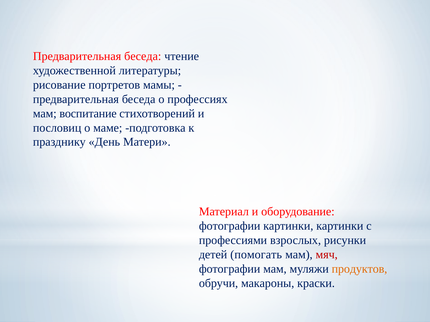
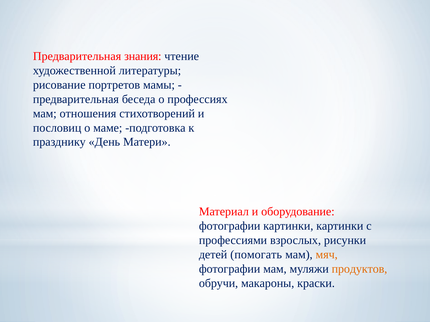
беседа: беседа -> знания (143, 56)
воспитание: воспитание -> отношения (88, 114)
мяч colour: red -> orange (327, 255)
